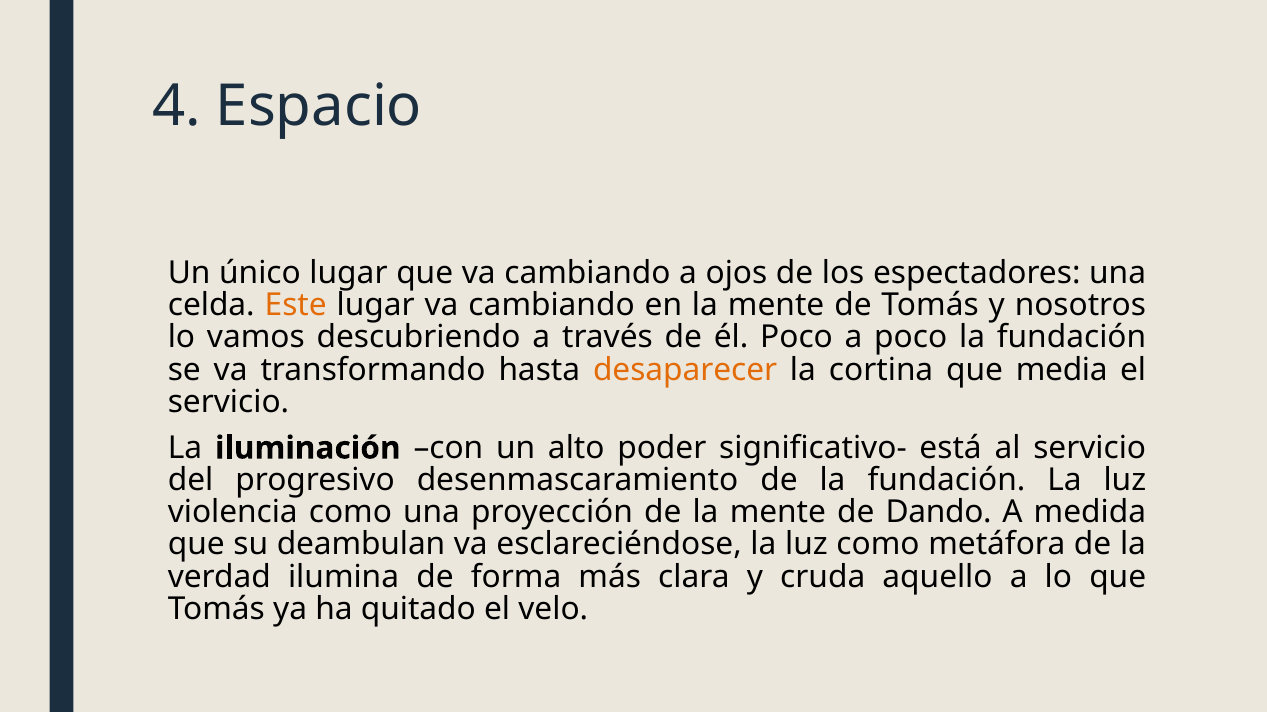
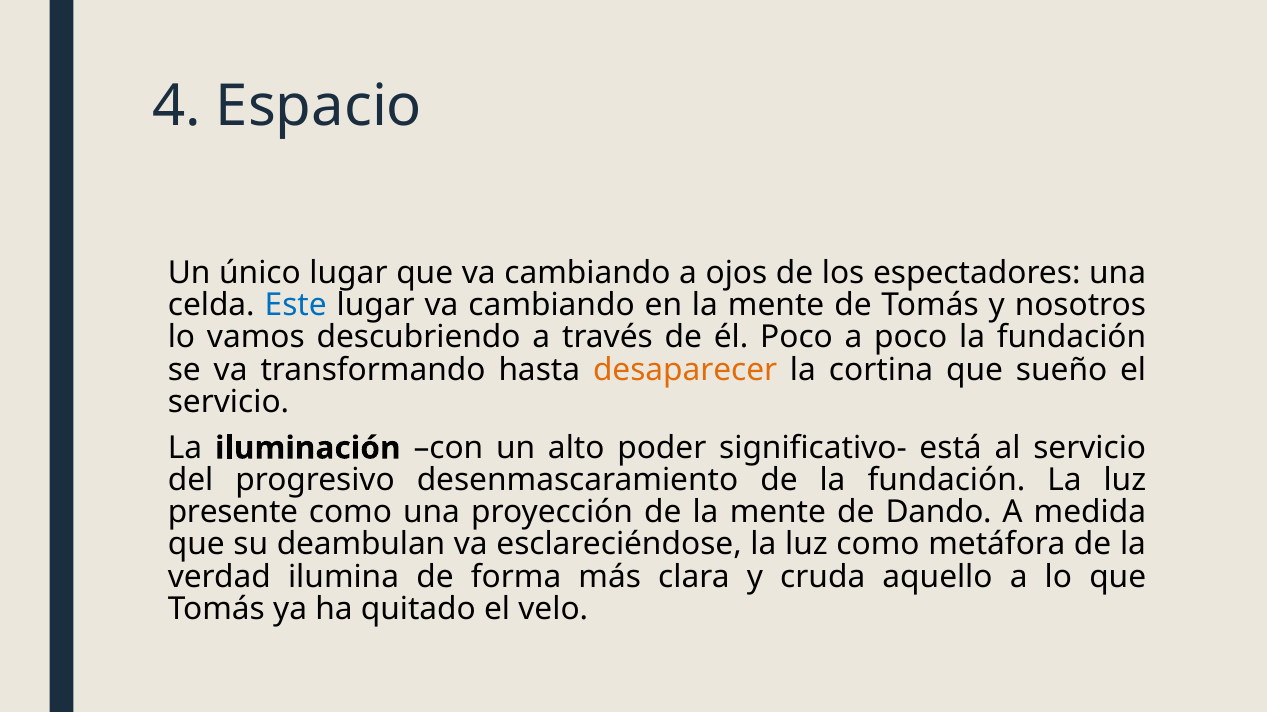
Este colour: orange -> blue (296, 306)
media: media -> sueño (1062, 370)
violencia: violencia -> presente (233, 513)
